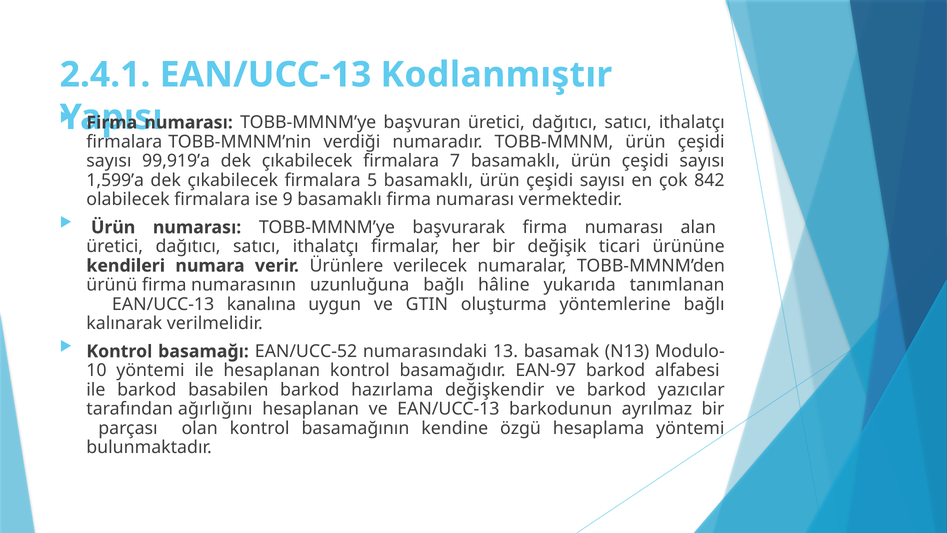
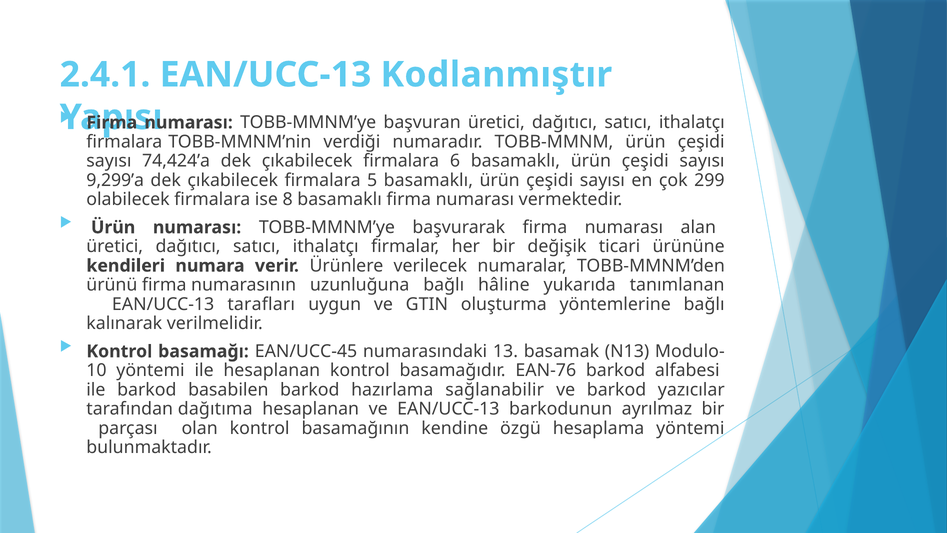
99,919’a: 99,919’a -> 74,424’a (176, 161)
7: 7 -> 6 (455, 161)
1,599’a: 1,599’a -> 9,299’a (115, 180)
842: 842 -> 299 (709, 180)
9: 9 -> 8 (288, 199)
kanalına: kanalına -> tarafları (261, 304)
EAN/UCC-52: EAN/UCC-52 -> EAN/UCC-45 (306, 351)
EAN-97: EAN-97 -> EAN-76 (546, 370)
değişkendir: değişkendir -> sağlanabilir (495, 390)
ağırlığını: ağırlığını -> dağıtıma (215, 409)
